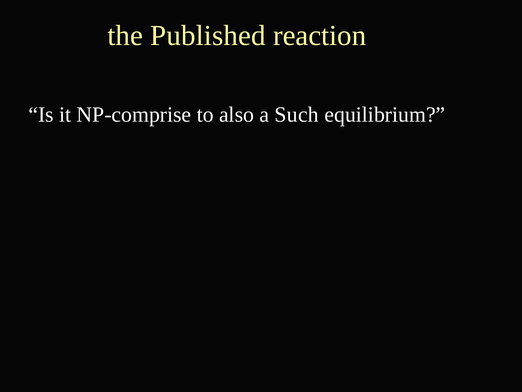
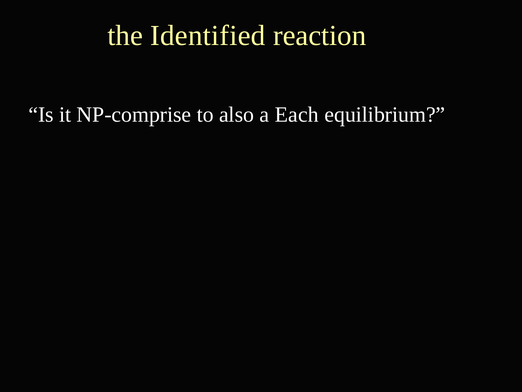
Published: Published -> Identified (208, 35)
Such: Such -> Each (297, 115)
